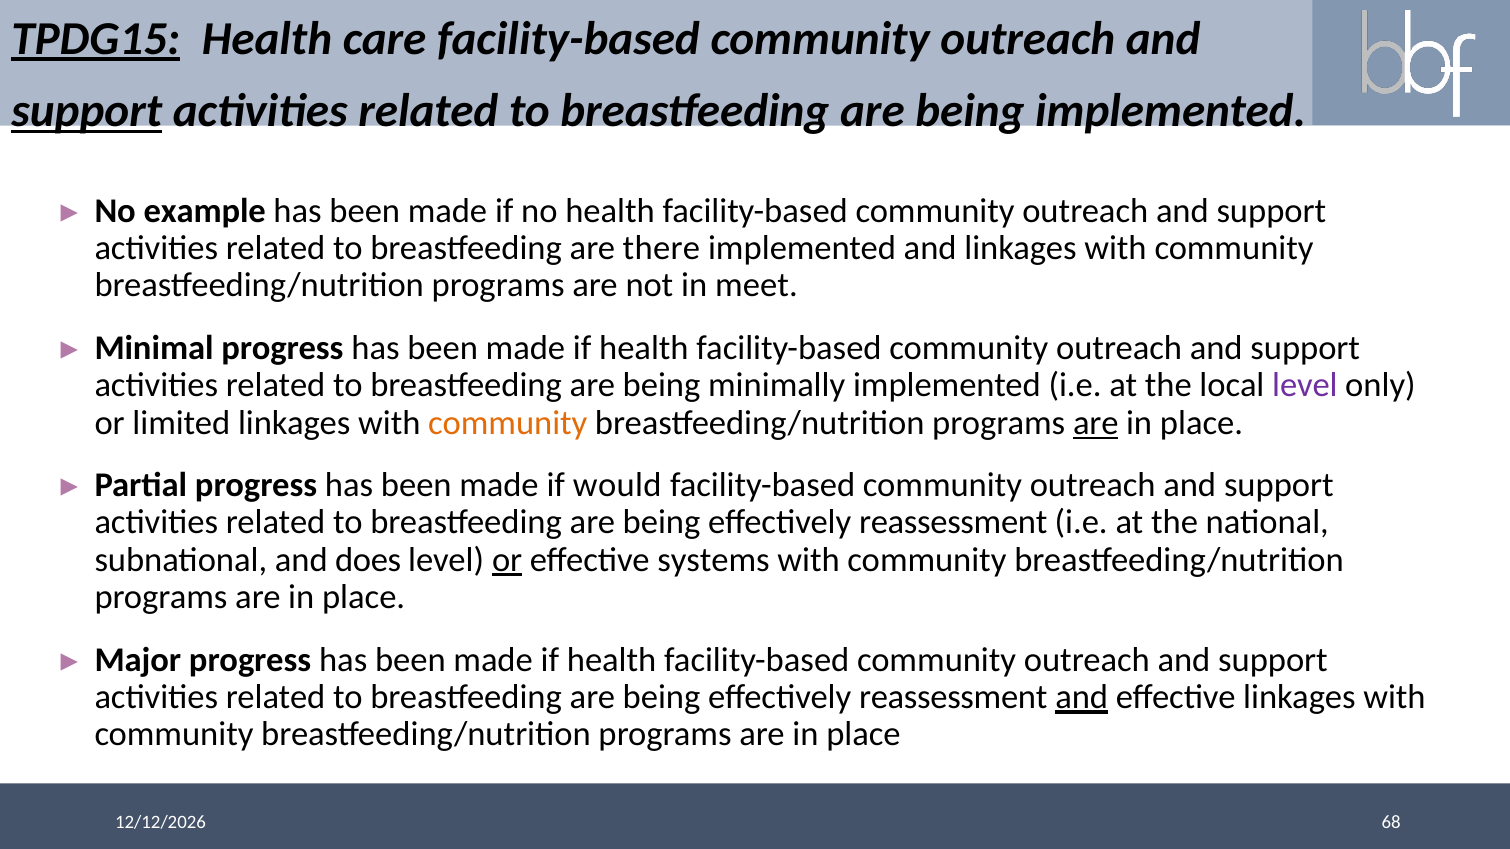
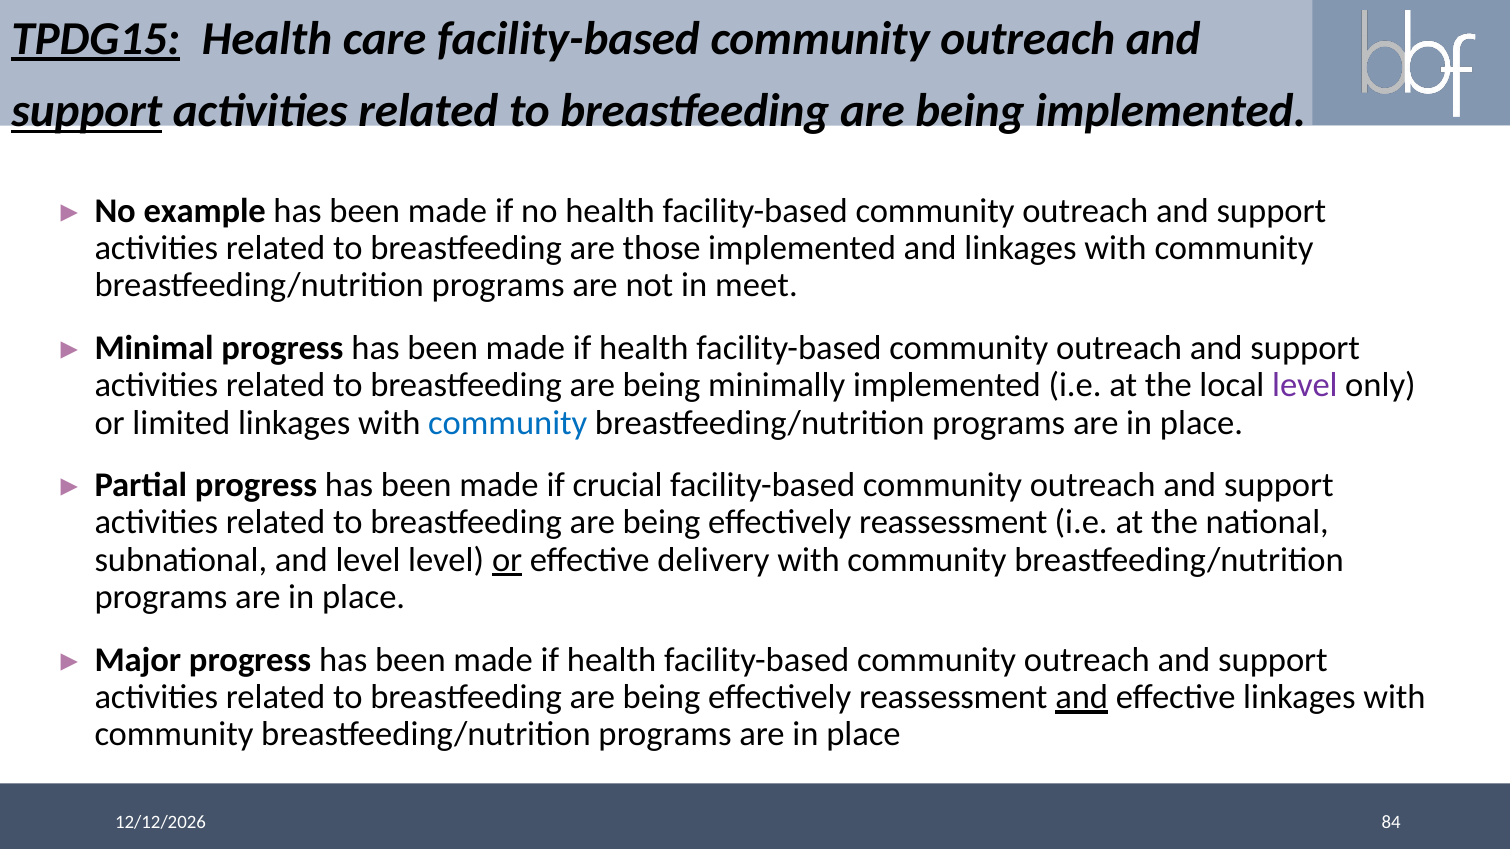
there: there -> those (662, 248)
community colour: orange -> blue (508, 423)
are underline: present -> none (1096, 423)
would: would -> crucial (618, 485)
and does: does -> level (368, 560)
systems: systems -> delivery (713, 560)
68: 68 -> 84 (1391, 823)
